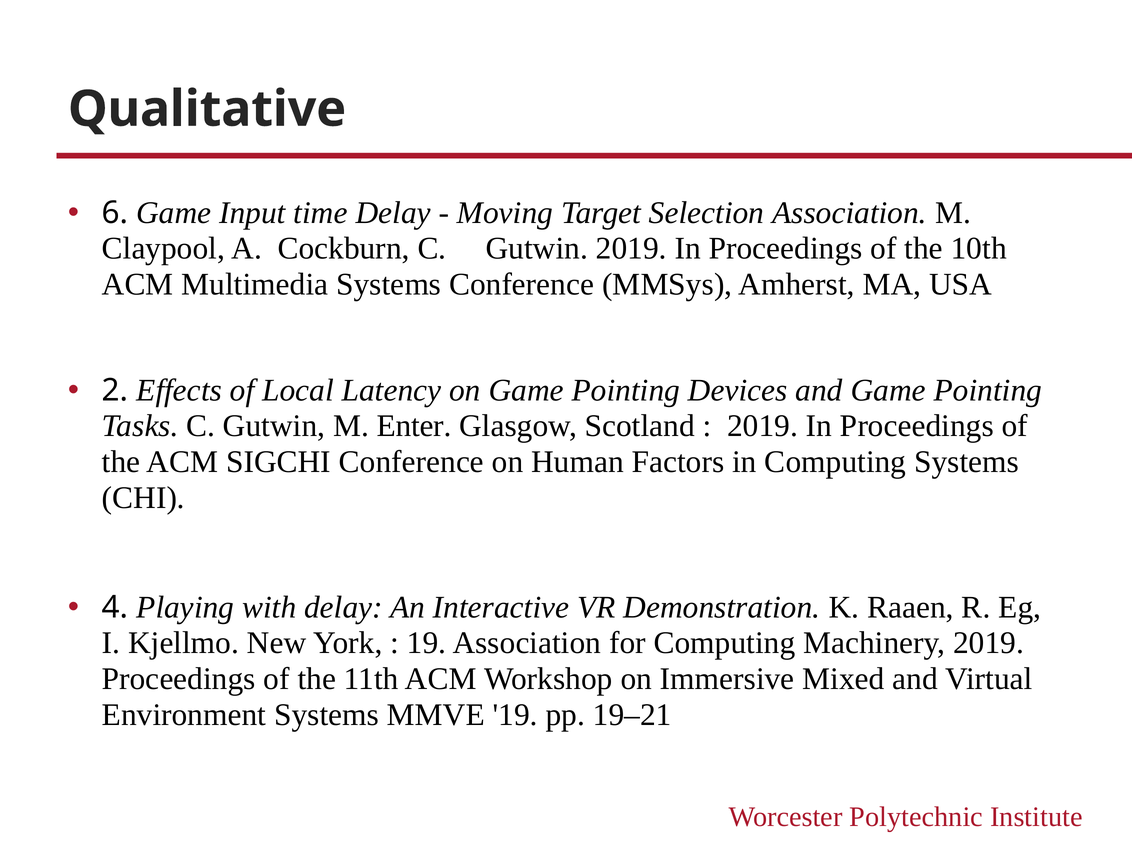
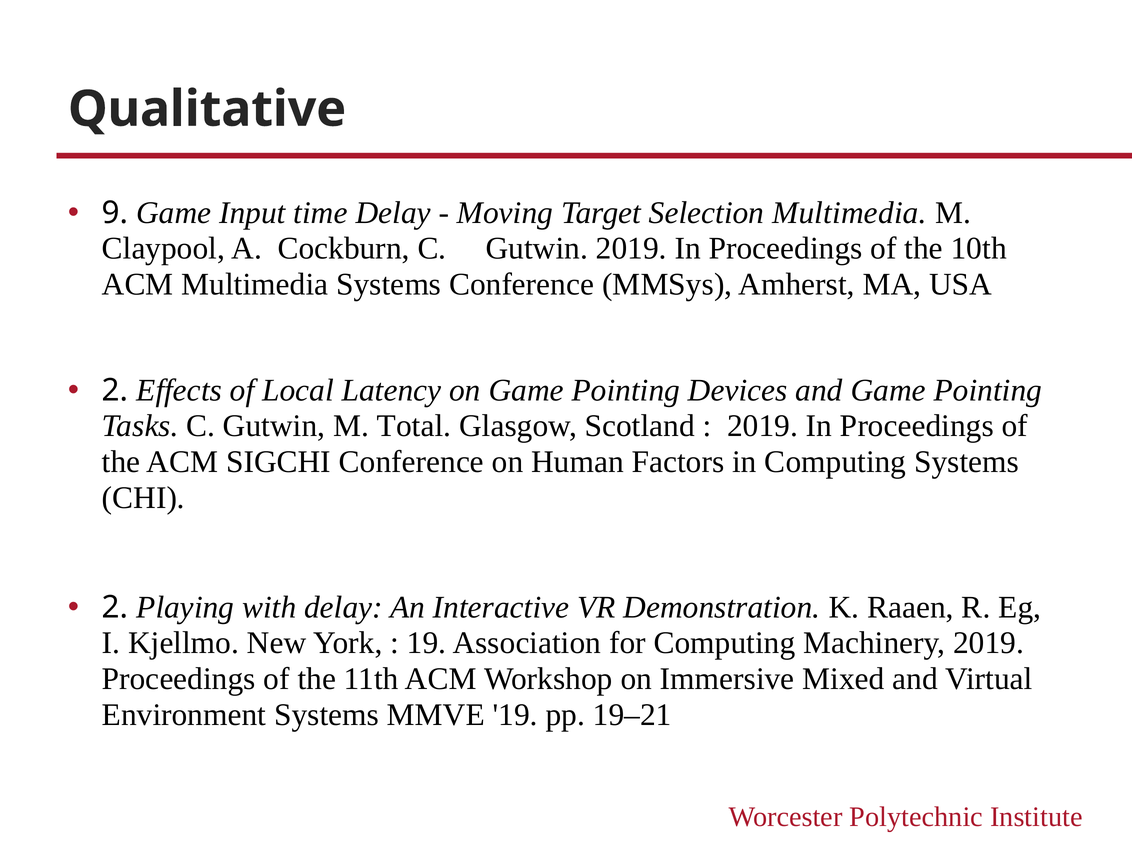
6: 6 -> 9 (115, 213)
Selection Association: Association -> Multimedia (849, 213)
Enter: Enter -> Total (414, 426)
4: 4 -> 2 (115, 607)
